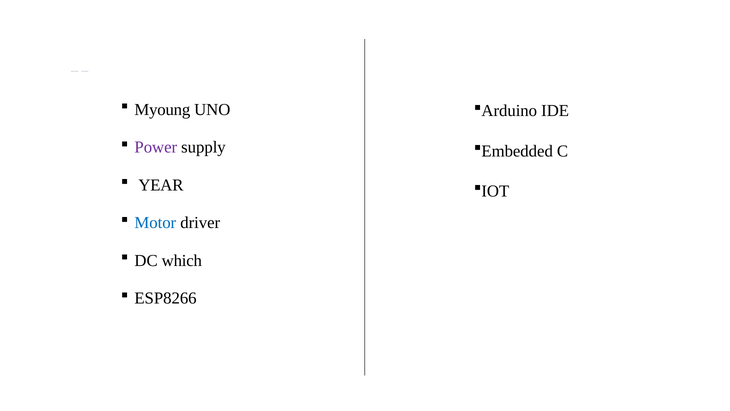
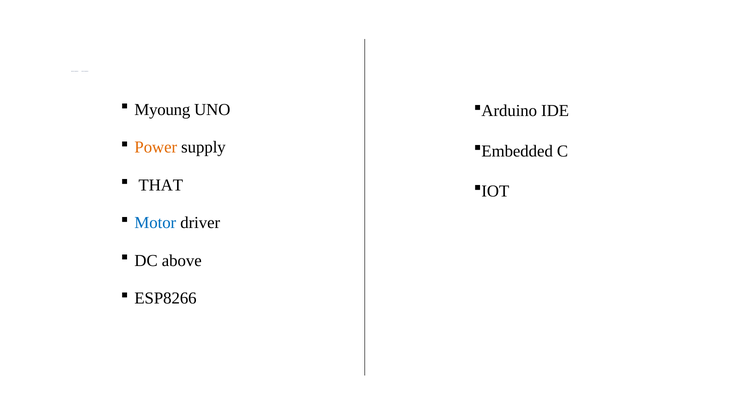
Power colour: purple -> orange (156, 147)
YEAR: YEAR -> THAT (161, 185)
which: which -> above (182, 260)
